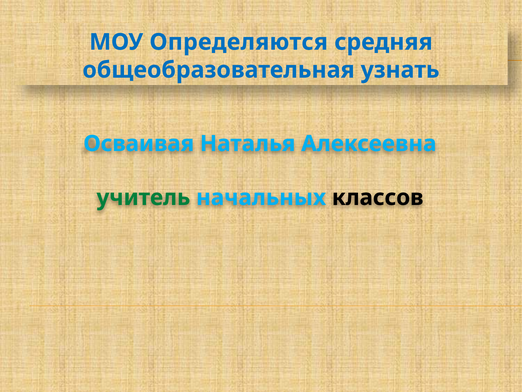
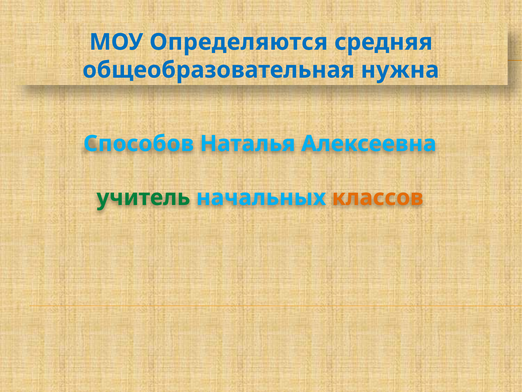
узнать: узнать -> нужна (400, 70)
Осваивая: Осваивая -> Способов (139, 143)
классов colour: black -> orange (378, 197)
